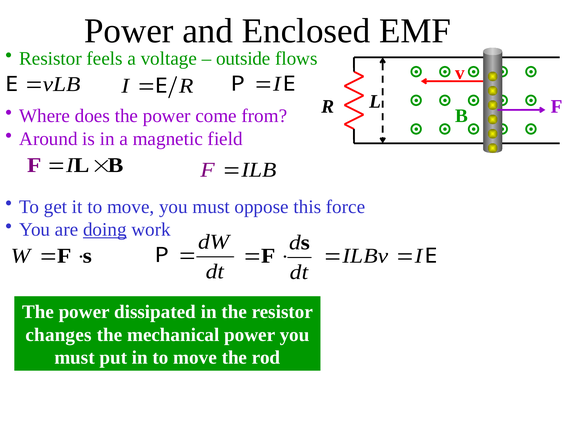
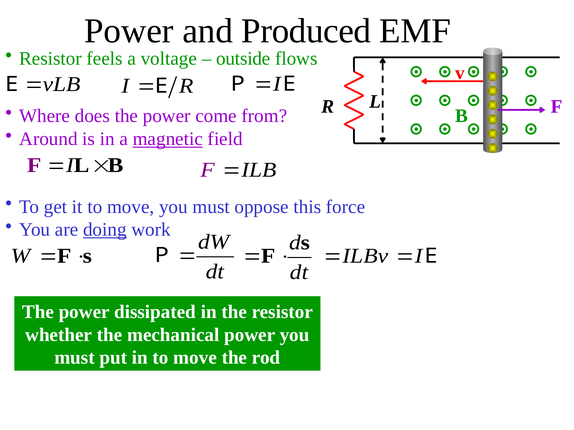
Enclosed: Enclosed -> Produced (306, 31)
magnetic underline: none -> present (168, 139)
changes: changes -> whether (59, 335)
